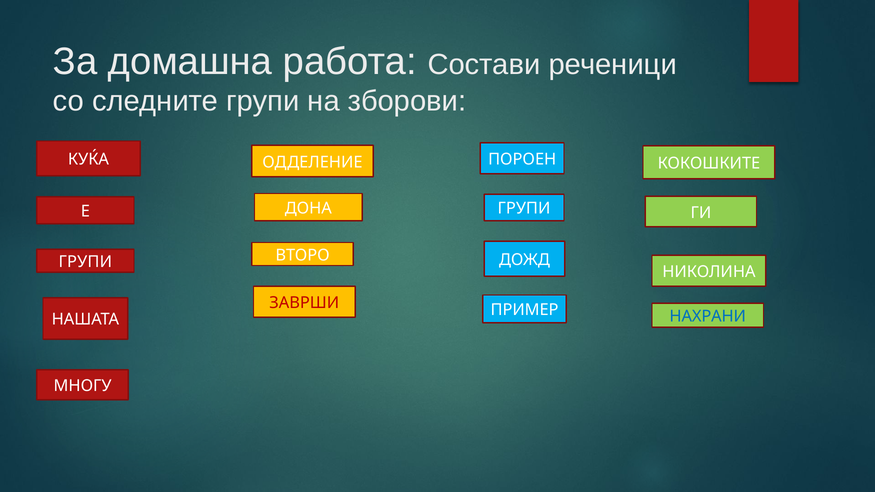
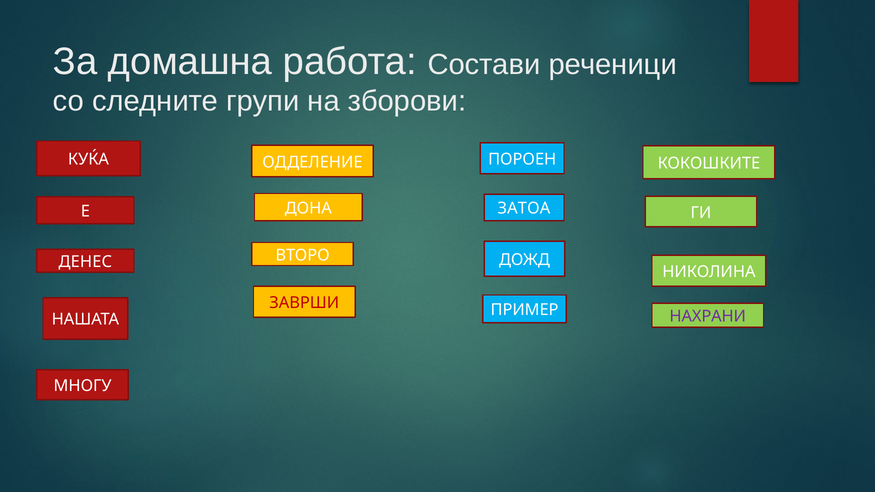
ГРУПИ: ГРУПИ -> ЗАТОА (524, 209)
ГРУПИ: ГРУПИ -> ДЕНЕС (85, 262)
НАХРАНИ colour: blue -> purple (708, 316)
